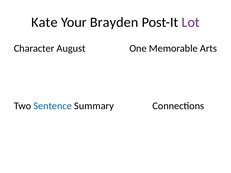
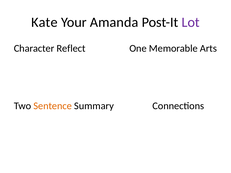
Brayden: Brayden -> Amanda (114, 22)
August: August -> Reflect (71, 48)
Sentence colour: blue -> orange (53, 106)
